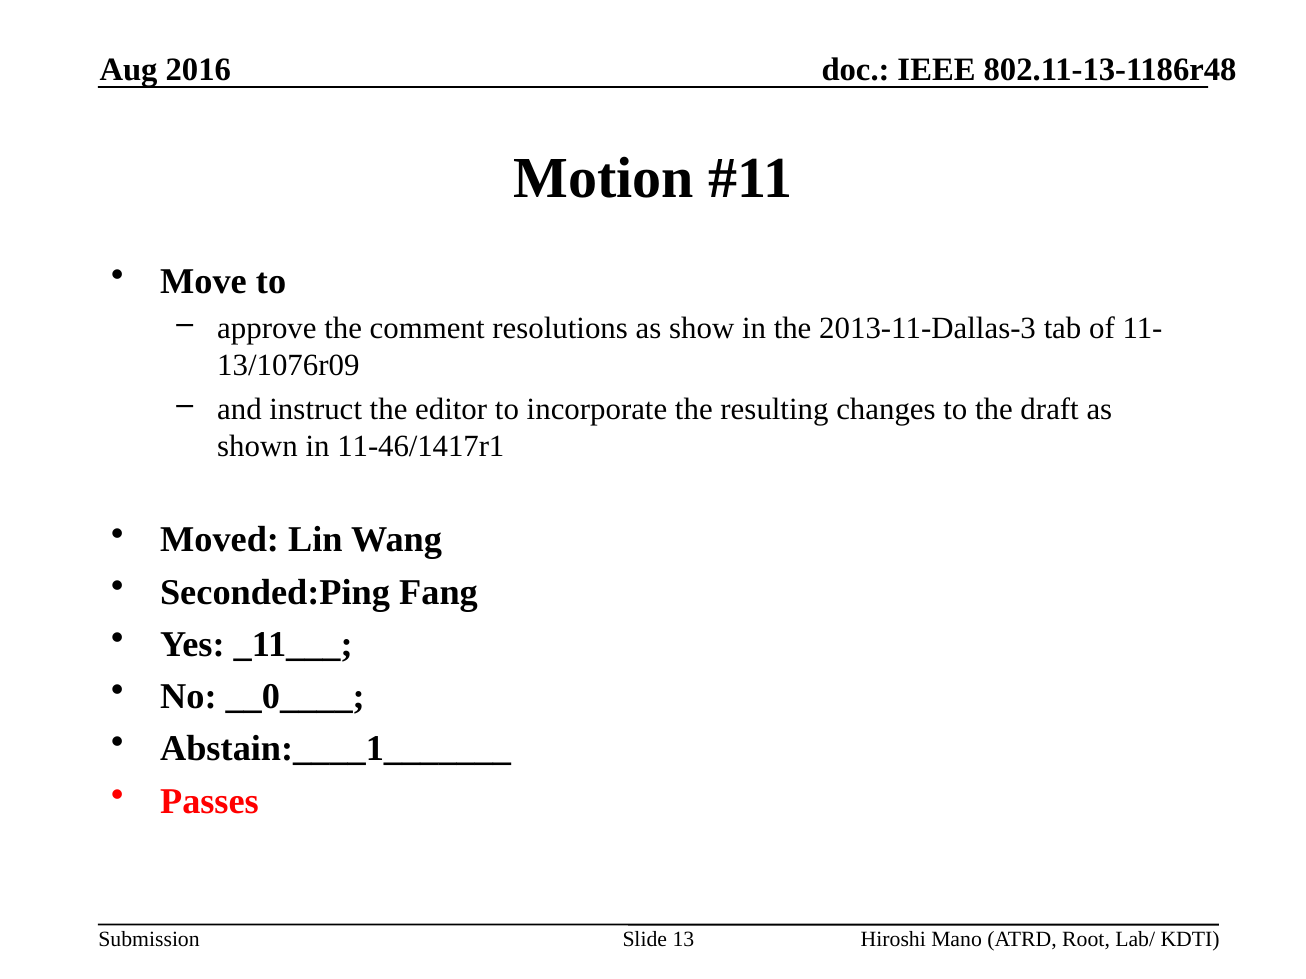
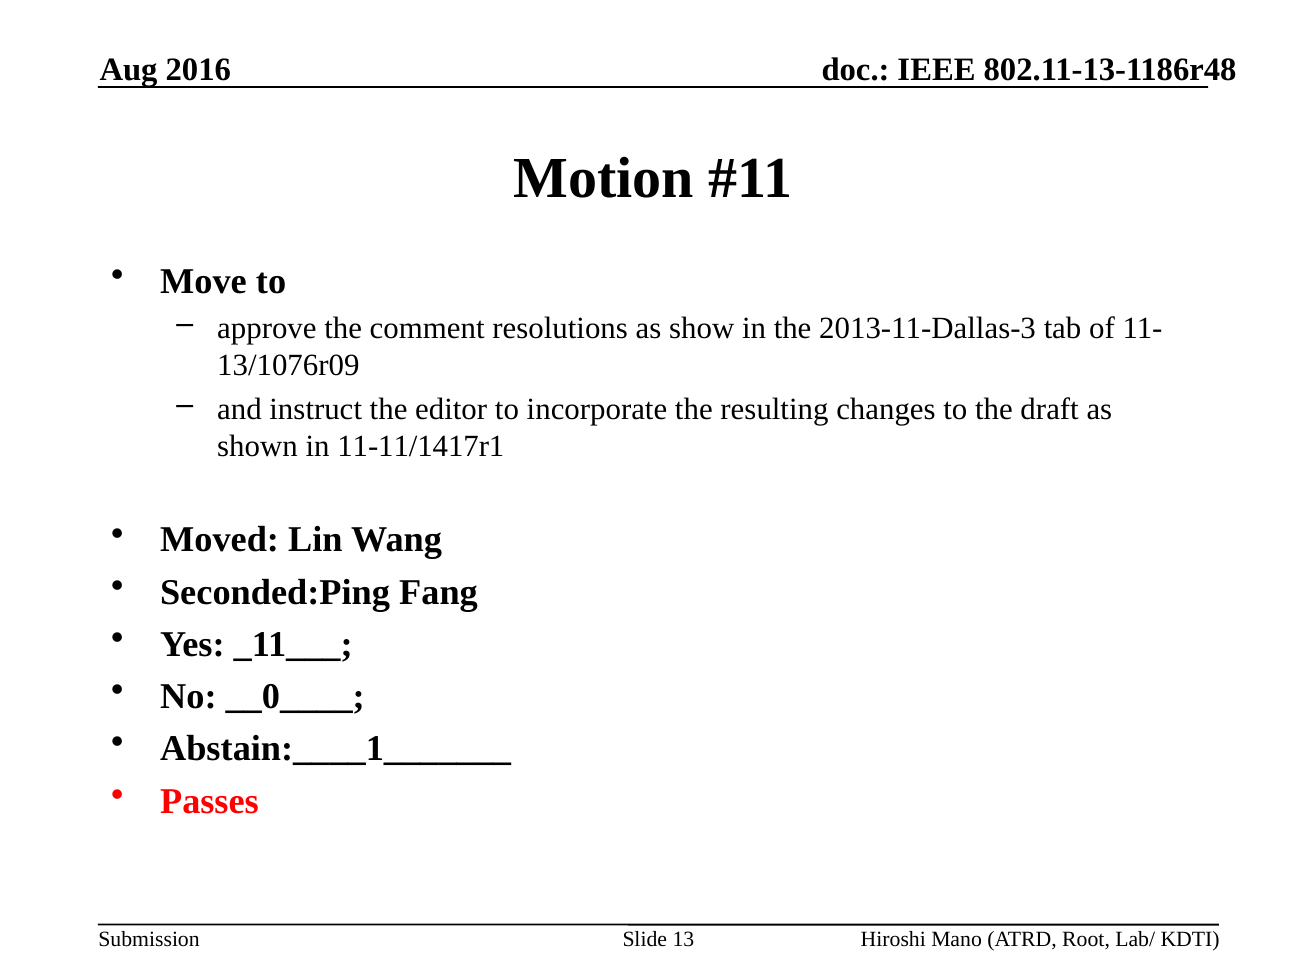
11-46/1417r1: 11-46/1417r1 -> 11-11/1417r1 (421, 447)
